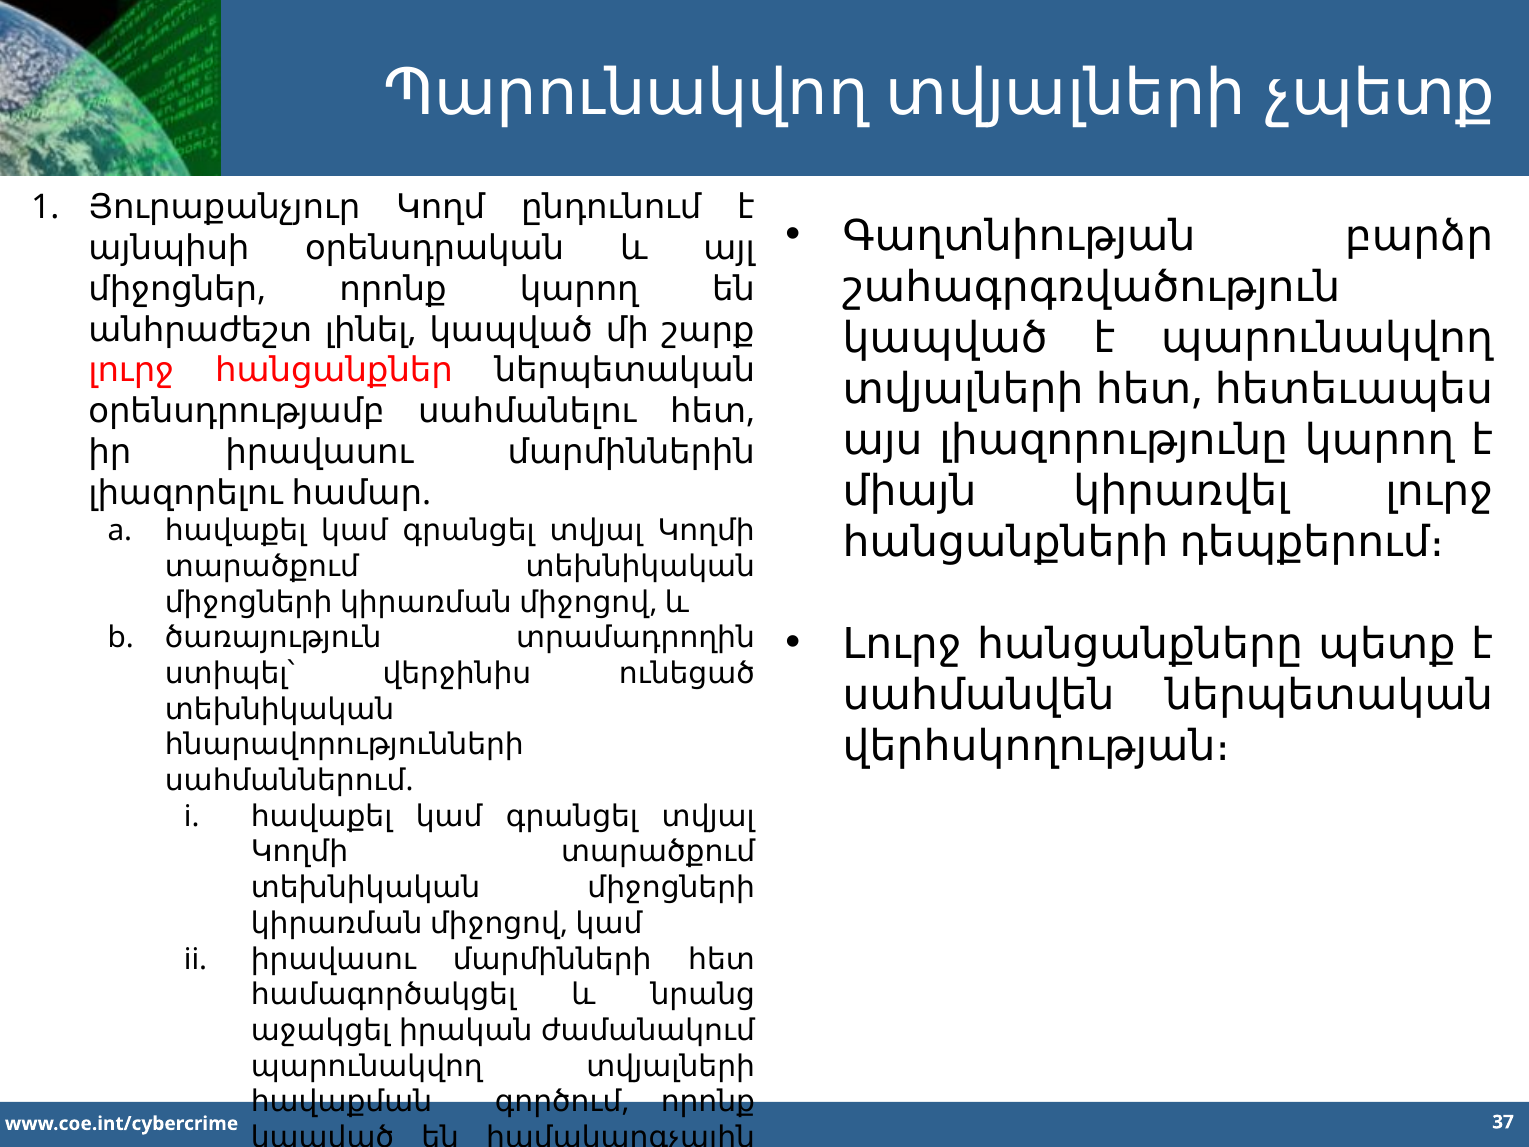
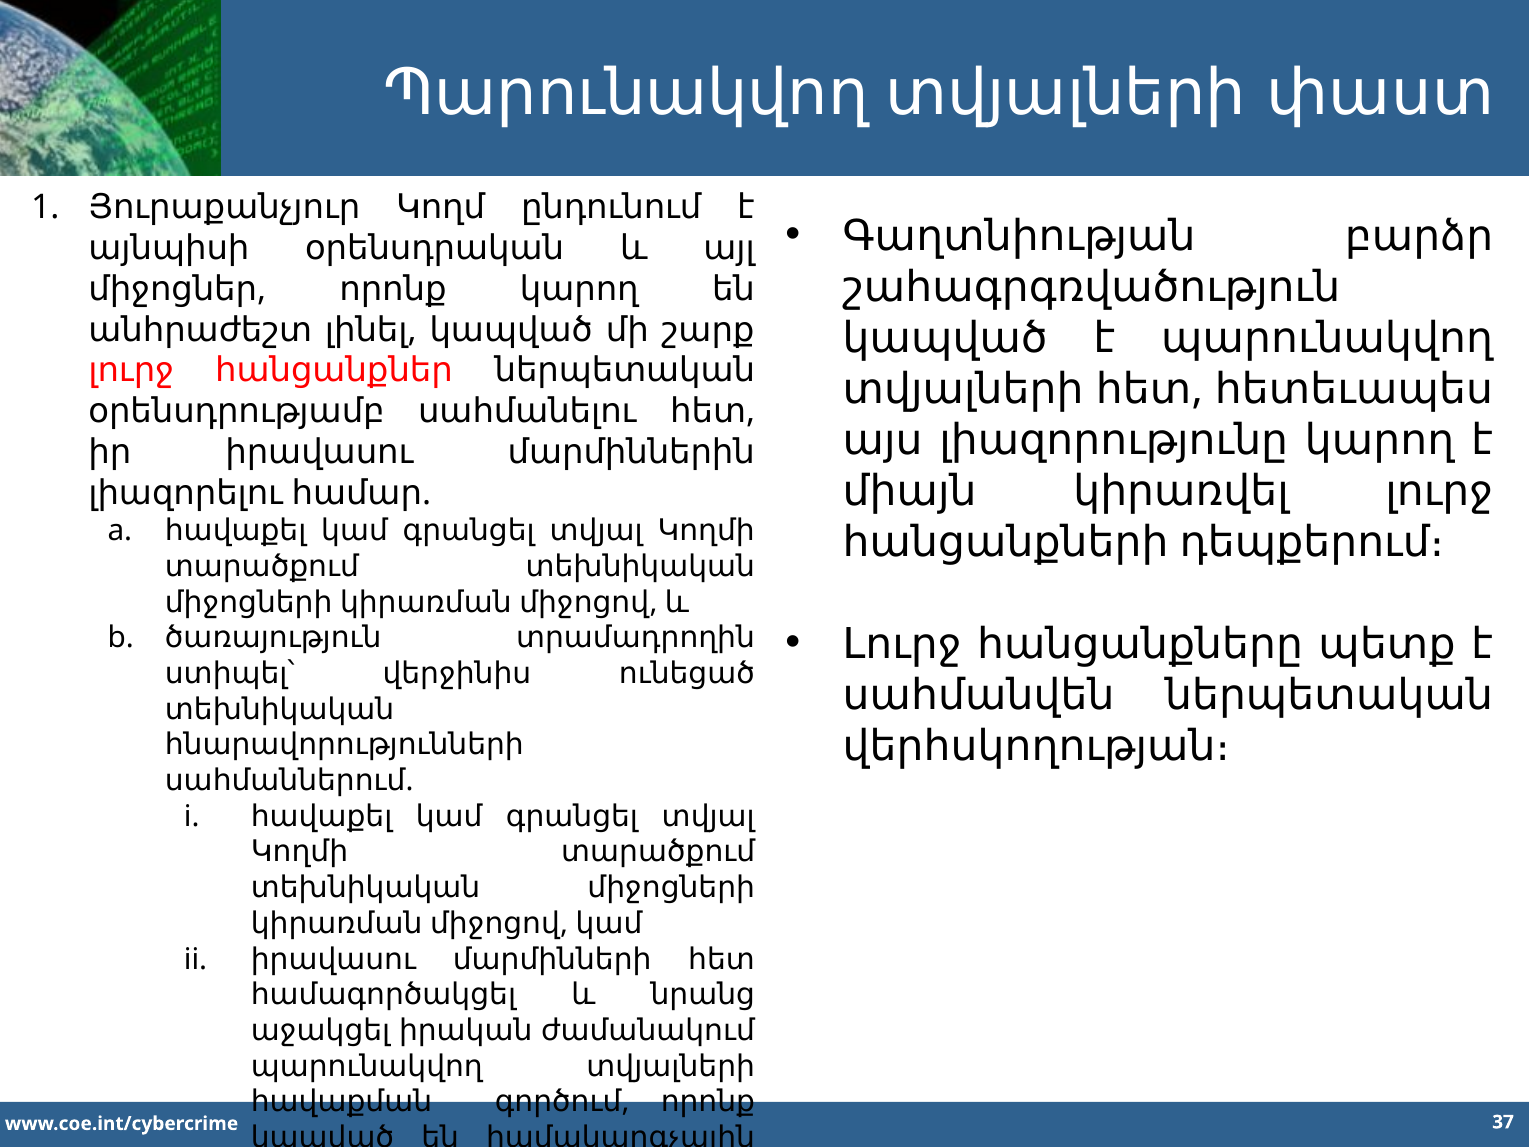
չպետք: չպետք -> փաստ (1380, 94)
